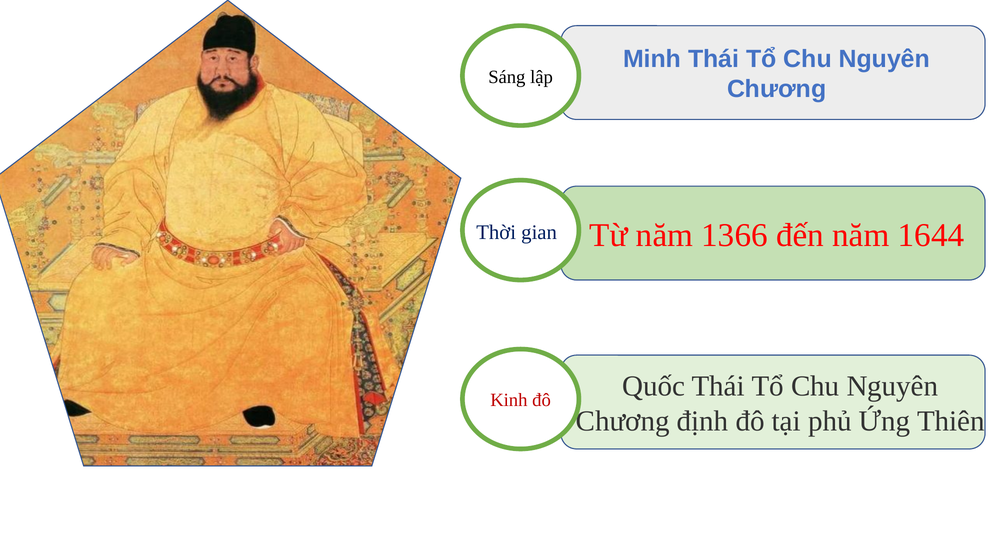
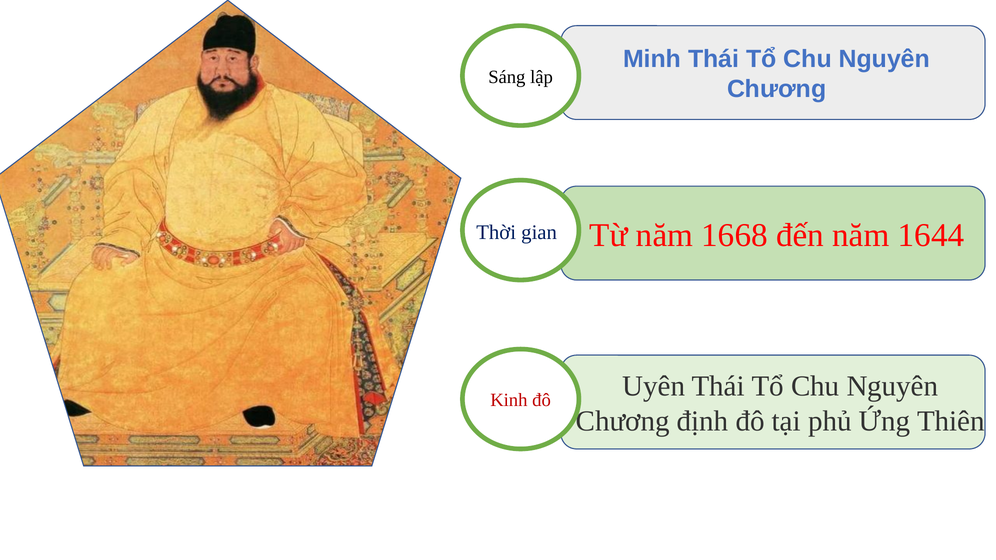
1366: 1366 -> 1668 (735, 235)
Quốc: Quốc -> Uyên (654, 386)
